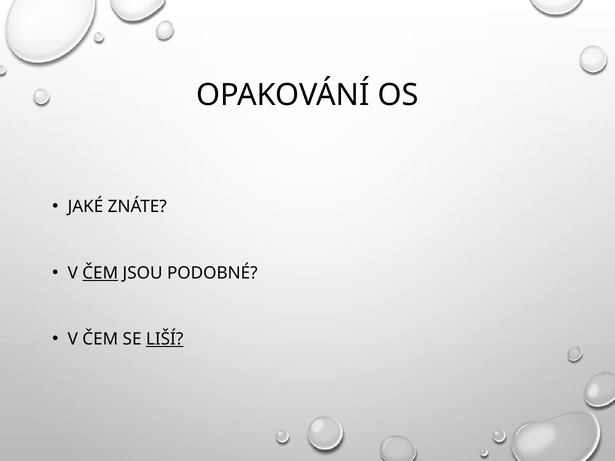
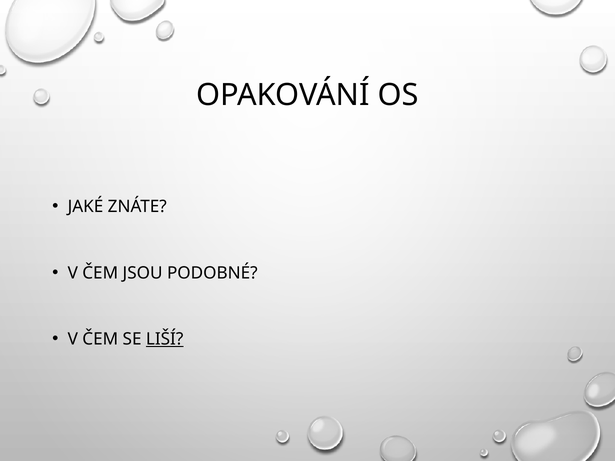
ČEM underline: present -> none (100, 273)
